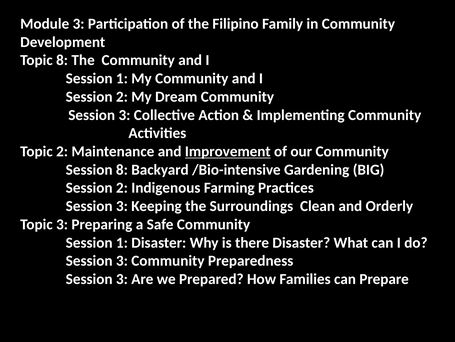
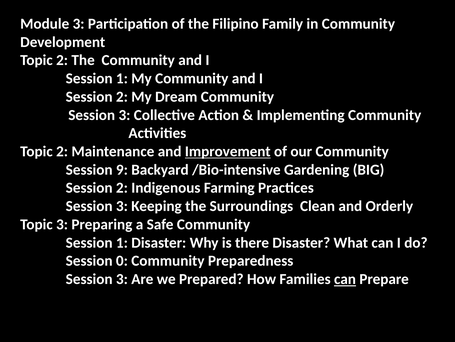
8: 8 -> 2 (62, 60)
Session 8: 8 -> 9 (122, 169)
3: 3 -> 0 (122, 260)
can underline: none -> present (345, 279)
